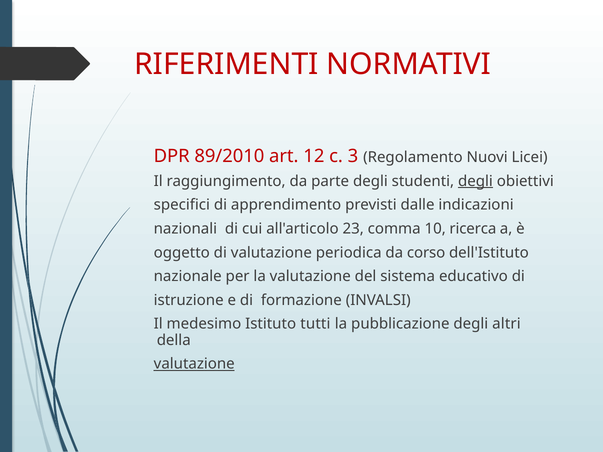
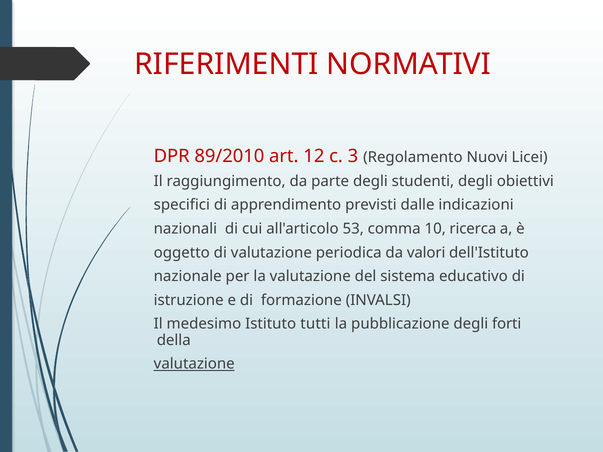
degli underline: present -> none (475, 181)
23: 23 -> 53 (353, 229)
corso: corso -> valori (426, 253)
altri: altri -> forti (507, 324)
